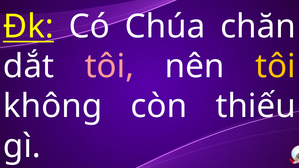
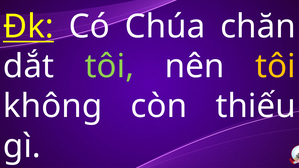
tôi colour: pink -> light green (109, 66)
